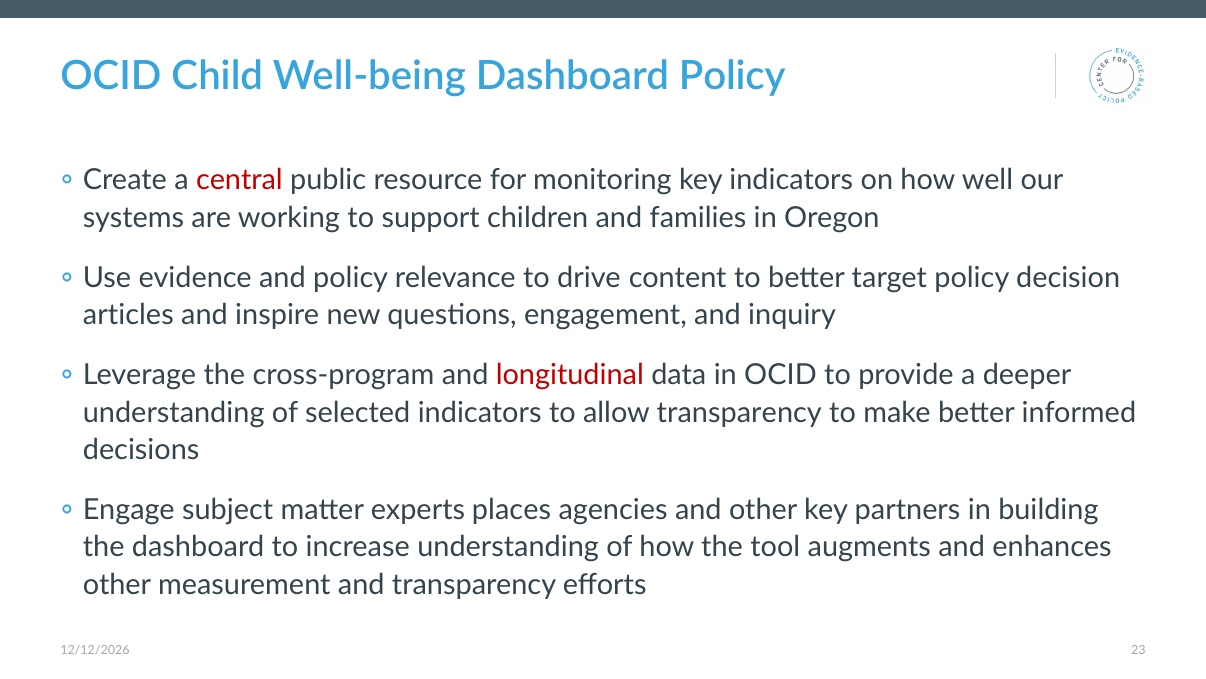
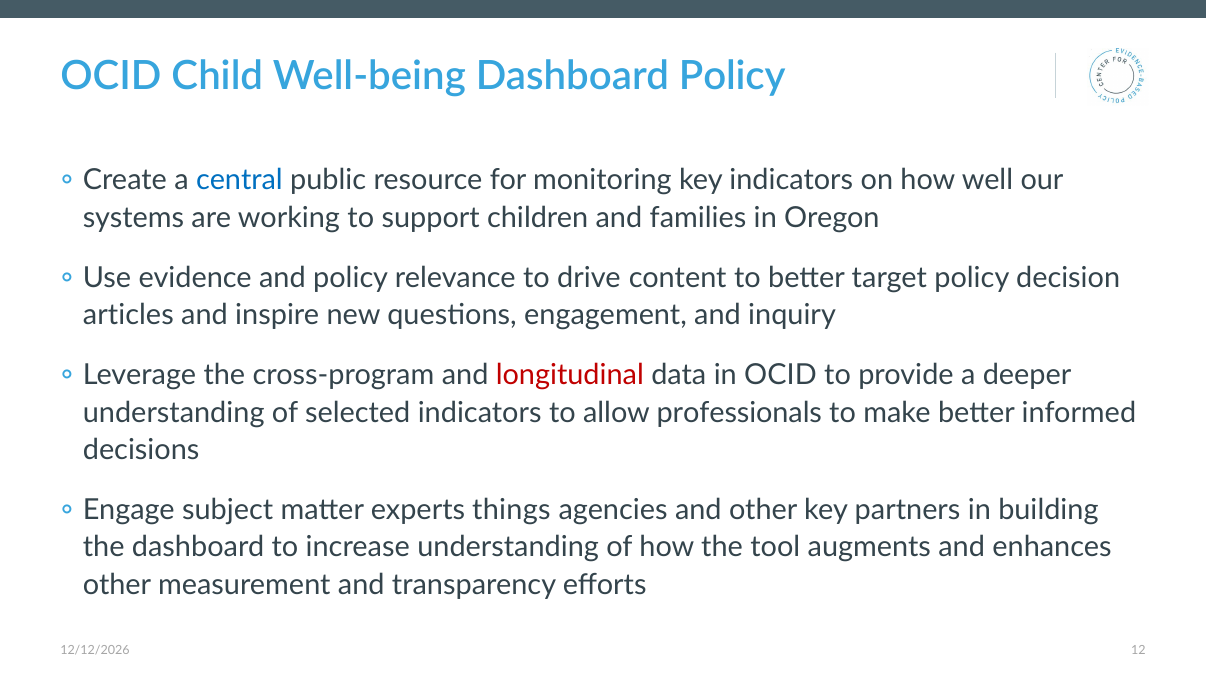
central colour: red -> blue (239, 180)
allow transparency: transparency -> professionals (739, 412)
places: places -> things (511, 509)
23: 23 -> 12 (1138, 649)
